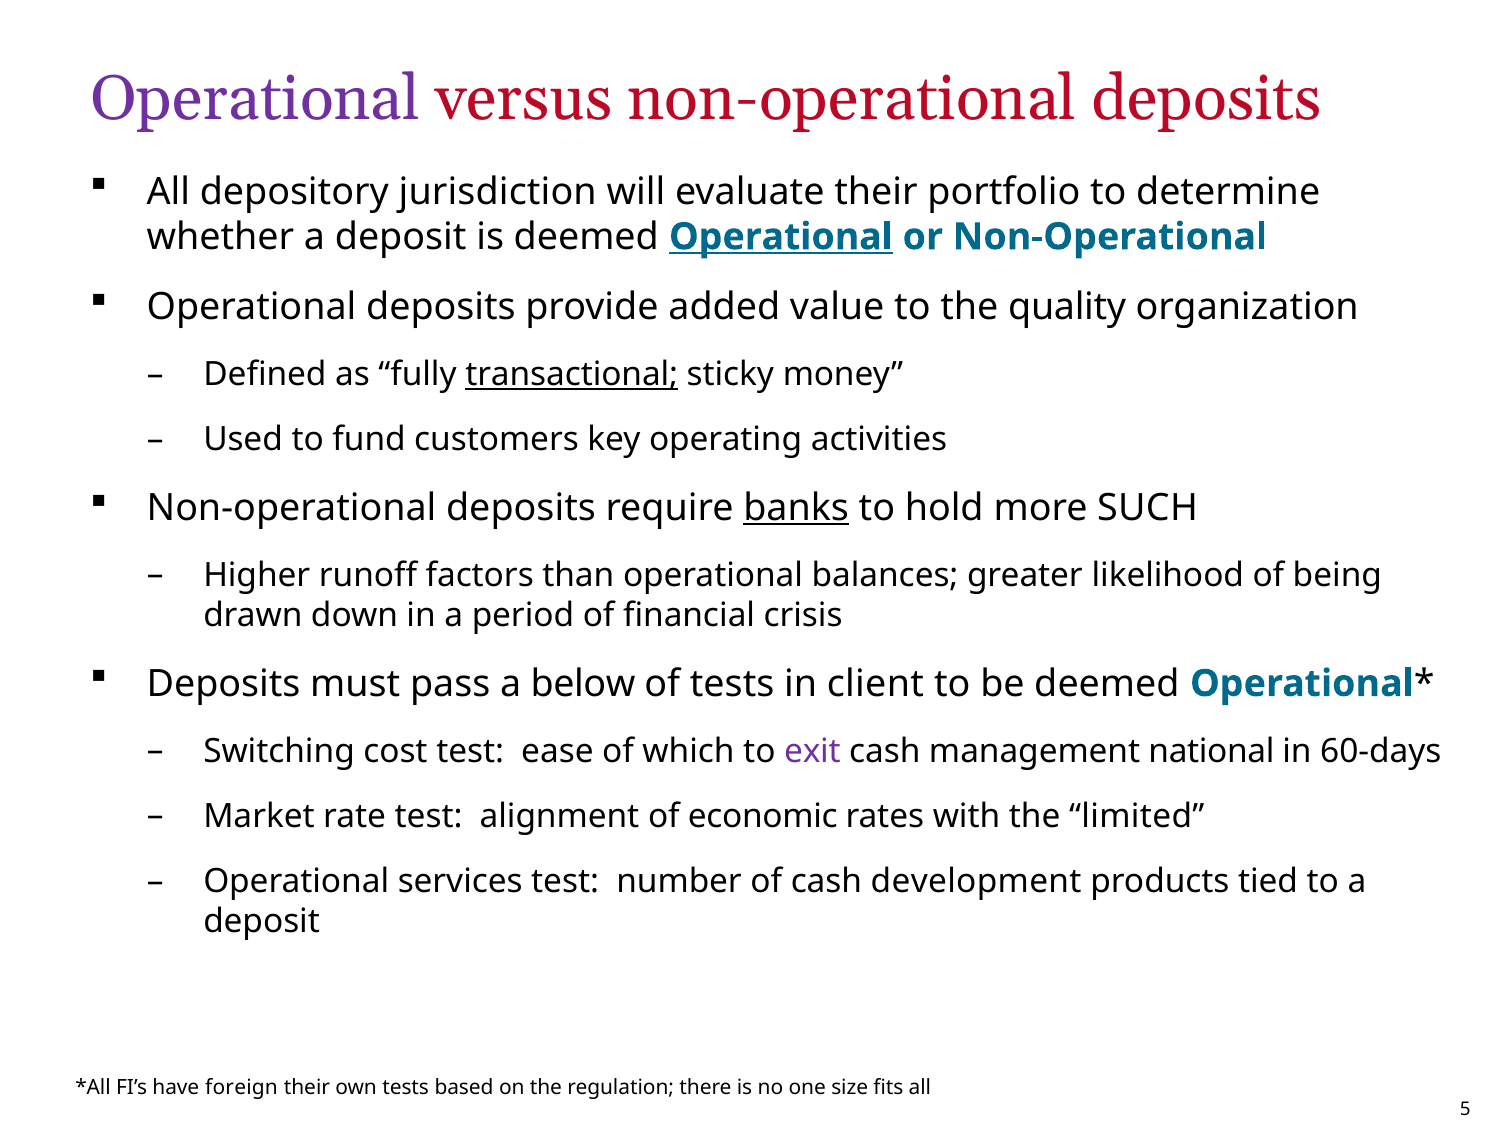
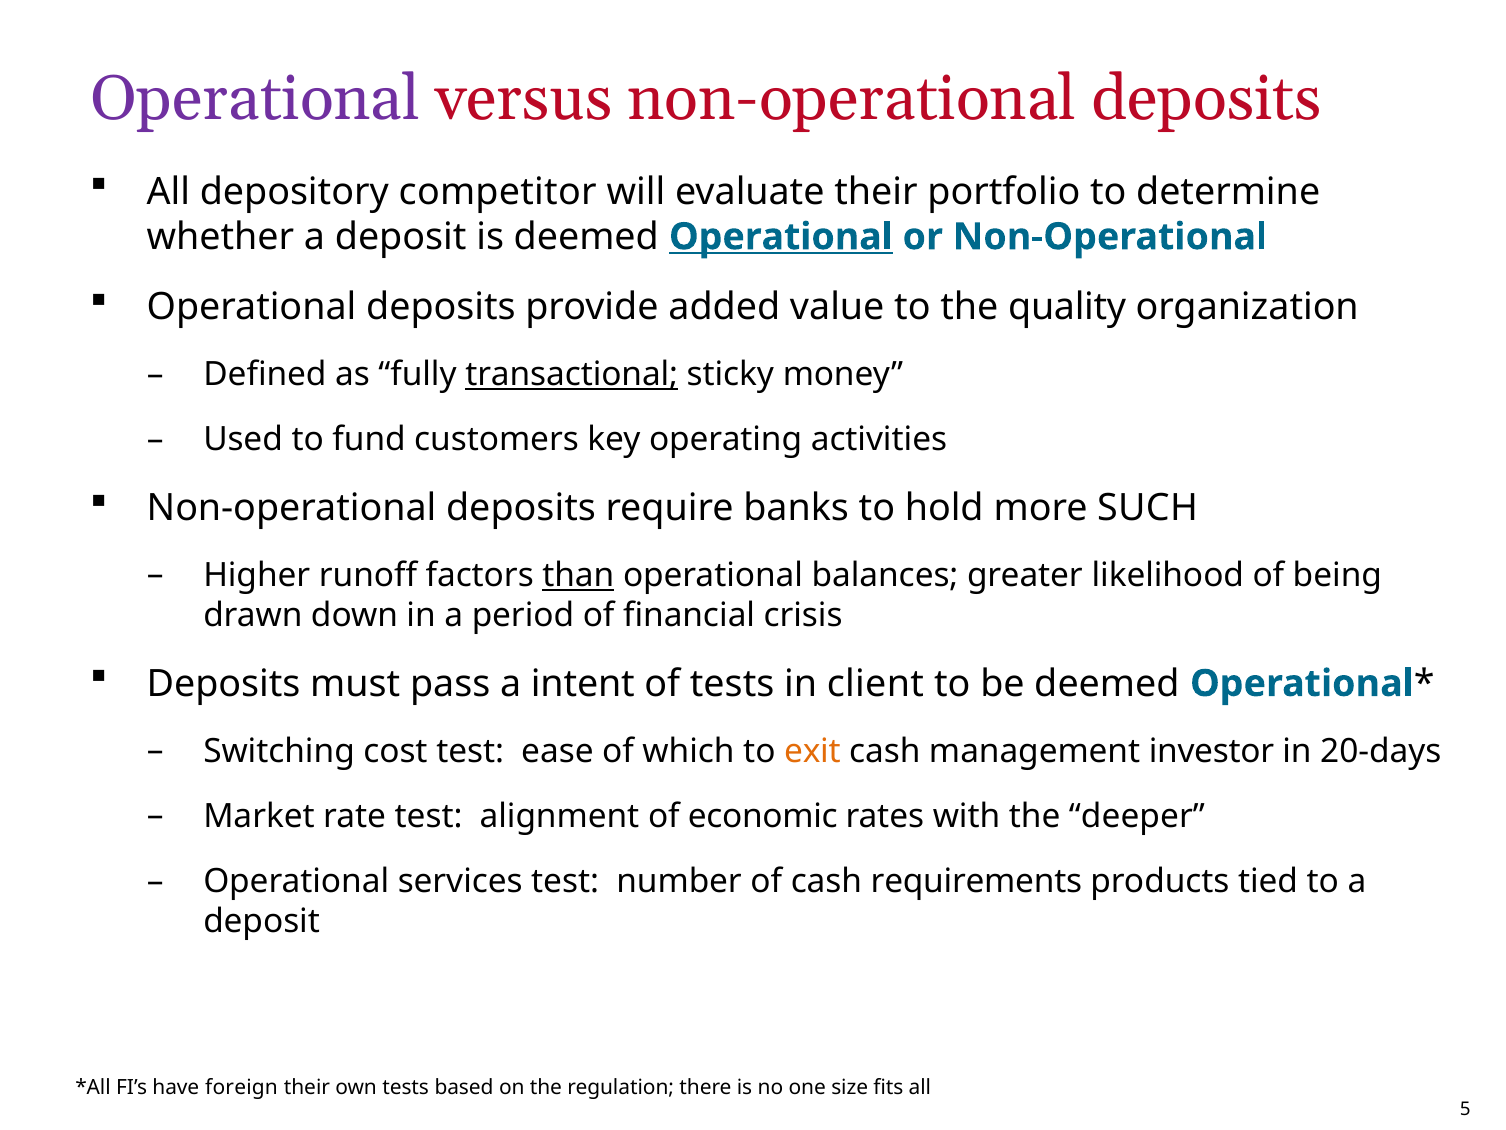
jurisdiction: jurisdiction -> competitor (498, 192)
banks underline: present -> none (796, 508)
than underline: none -> present (578, 575)
below: below -> intent (583, 683)
exit colour: purple -> orange (812, 751)
national: national -> investor (1211, 751)
60-days: 60-days -> 20-days (1381, 751)
limited: limited -> deeper (1137, 816)
development: development -> requirements (976, 881)
